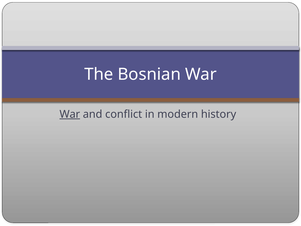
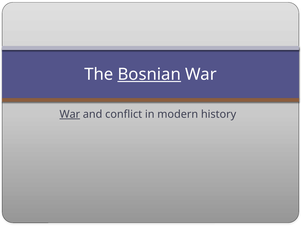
Bosnian underline: none -> present (149, 74)
